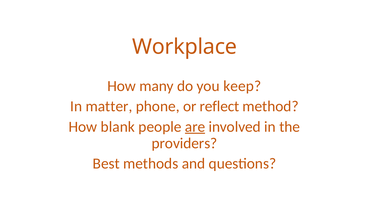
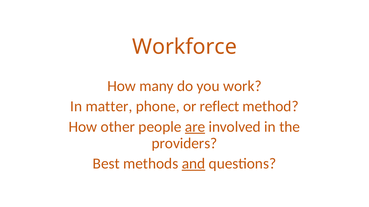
Workplace: Workplace -> Workforce (184, 47)
keep: keep -> work (242, 86)
blank: blank -> other (118, 127)
and underline: none -> present (194, 164)
